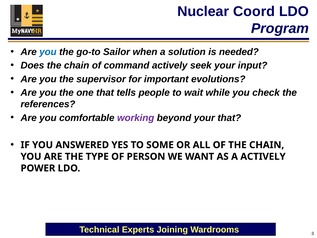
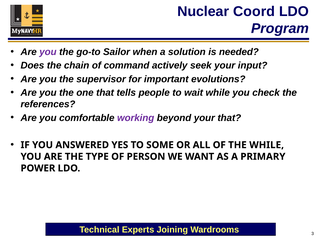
you colour: blue -> purple (48, 52)
OF THE CHAIN: CHAIN -> WHILE (267, 145)
A ACTIVELY: ACTIVELY -> PRIMARY (263, 156)
